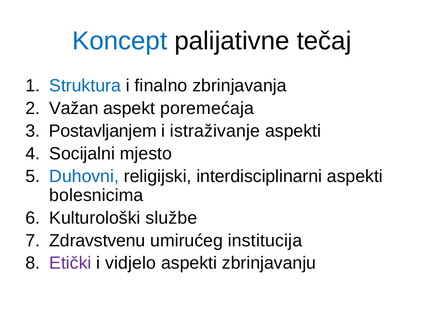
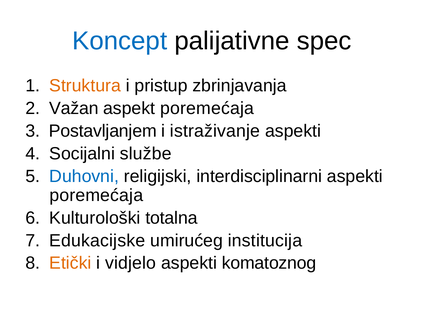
tečaj: tečaj -> spec (324, 41)
Struktura colour: blue -> orange (85, 86)
finalno: finalno -> pristup (161, 86)
mjesto: mjesto -> službe (146, 154)
bolesnicima: bolesnicima -> poremećaja (96, 195)
službe: službe -> totalna (171, 218)
Zdravstvenu: Zdravstvenu -> Edukacijske (97, 241)
Etički colour: purple -> orange (70, 263)
zbrinjavanju: zbrinjavanju -> komatoznog (269, 263)
